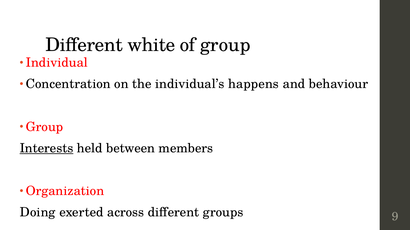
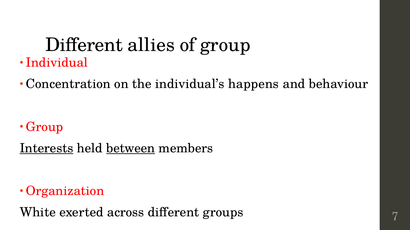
white: white -> allies (151, 45)
between underline: none -> present (131, 149)
Doing: Doing -> White (38, 213)
9: 9 -> 7 (395, 217)
